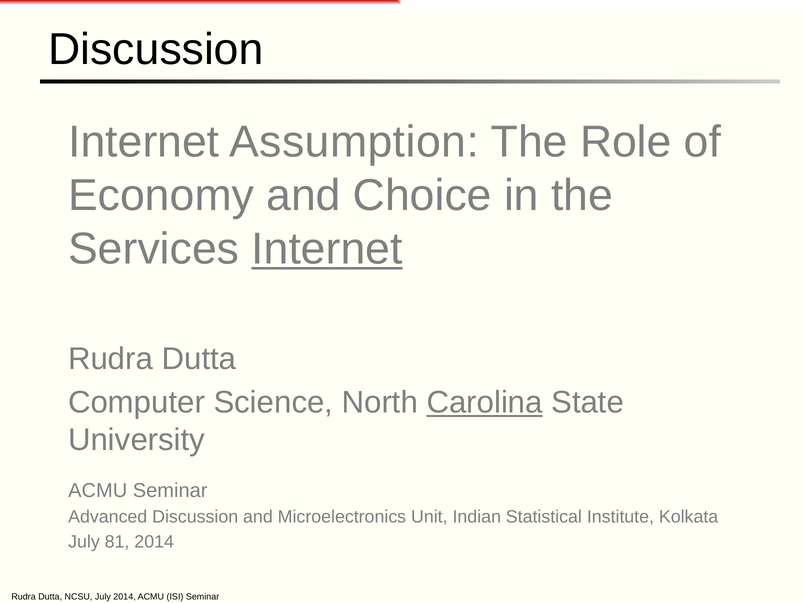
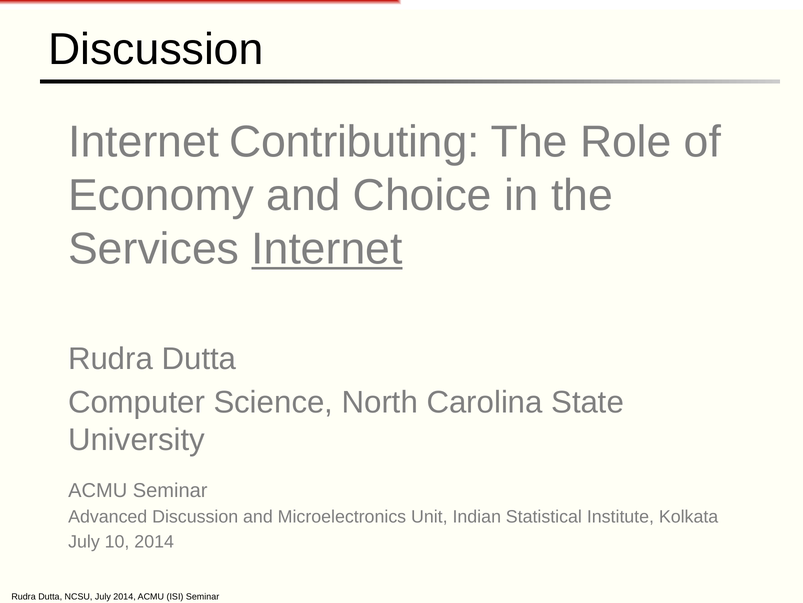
Assumption: Assumption -> Contributing (354, 142)
Carolina underline: present -> none (485, 402)
81: 81 -> 10 (117, 541)
